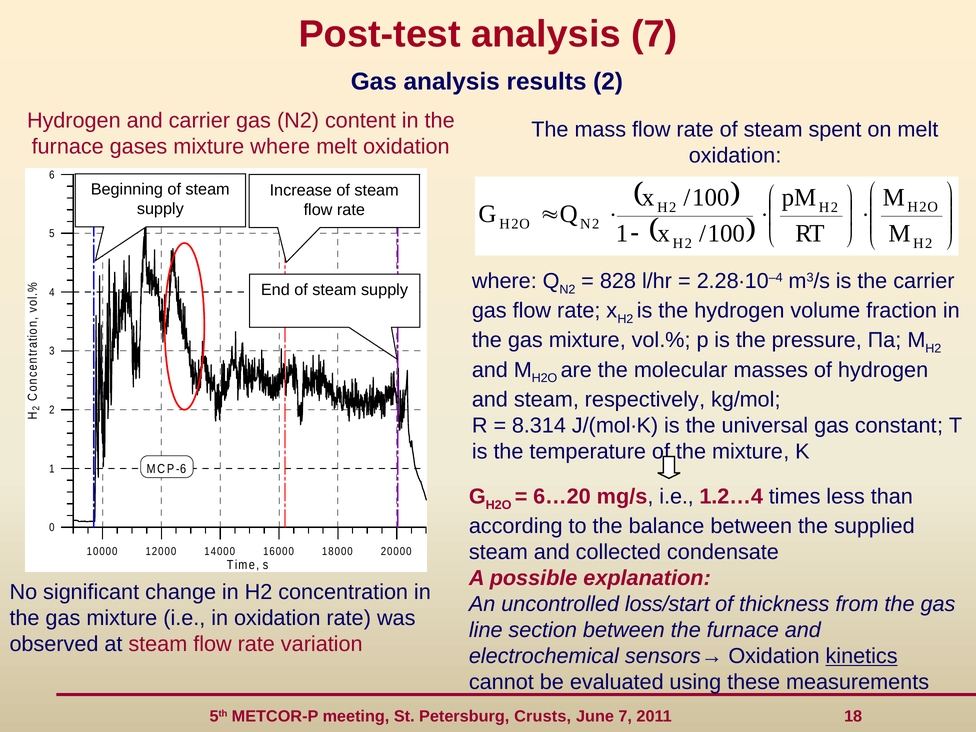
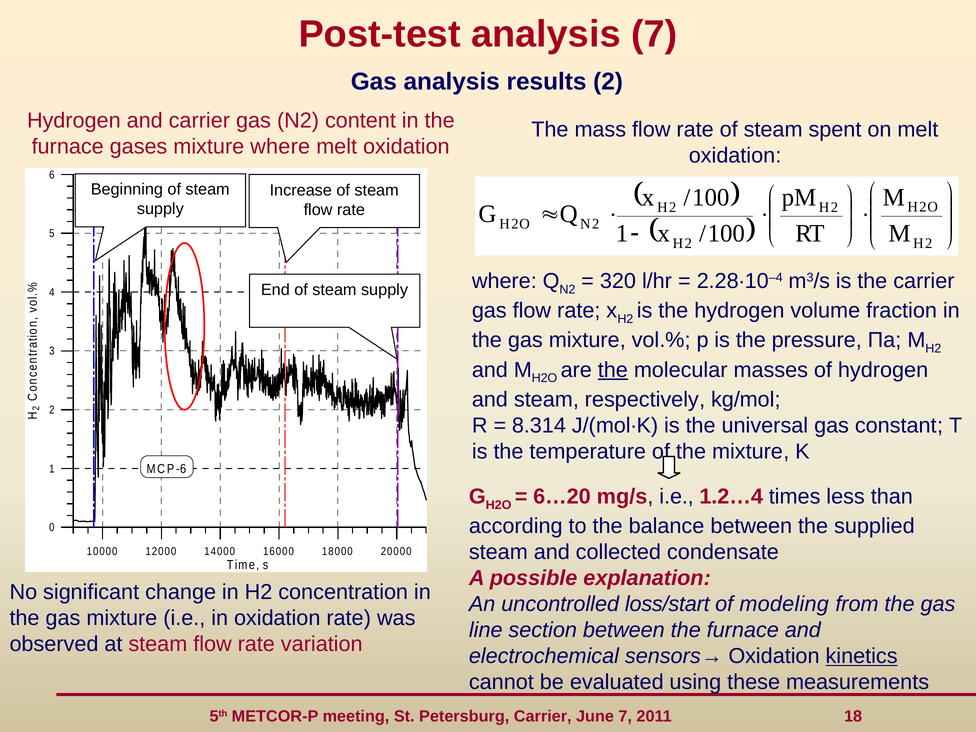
828: 828 -> 320 (618, 281)
the underline: none -> present (613, 370)
thickness: thickness -> modeling (784, 604)
Petersburg Crusts: Crusts -> Carrier (543, 716)
